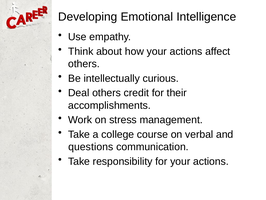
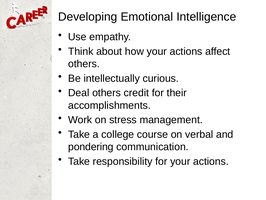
questions: questions -> pondering (91, 147)
